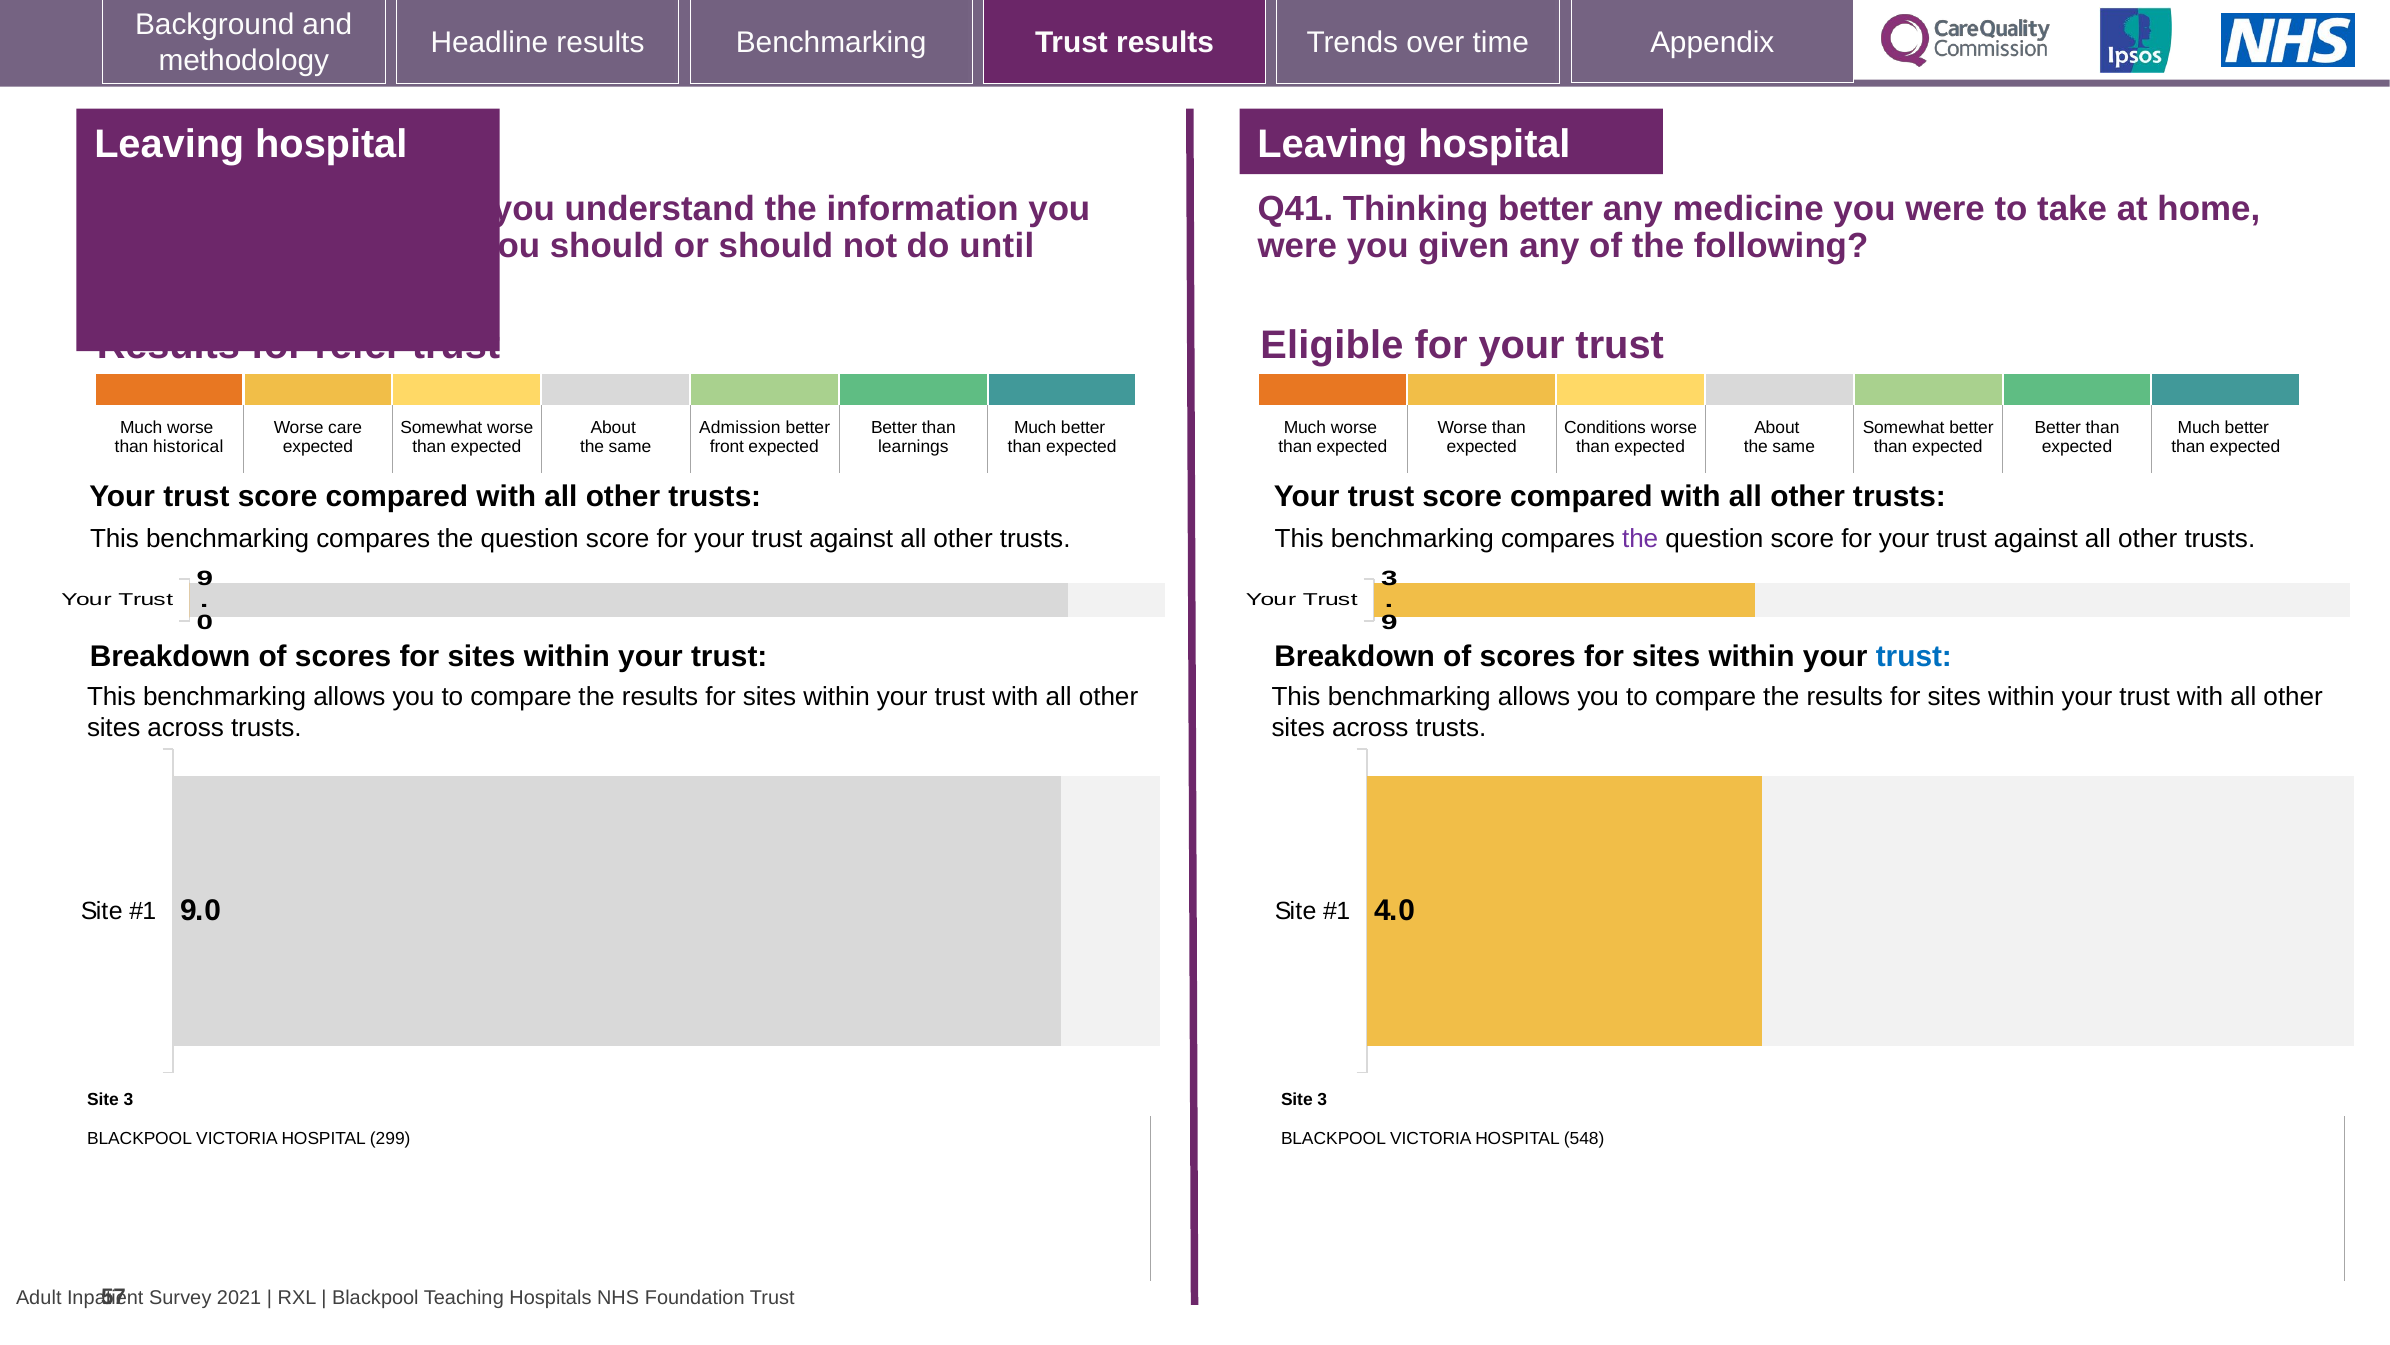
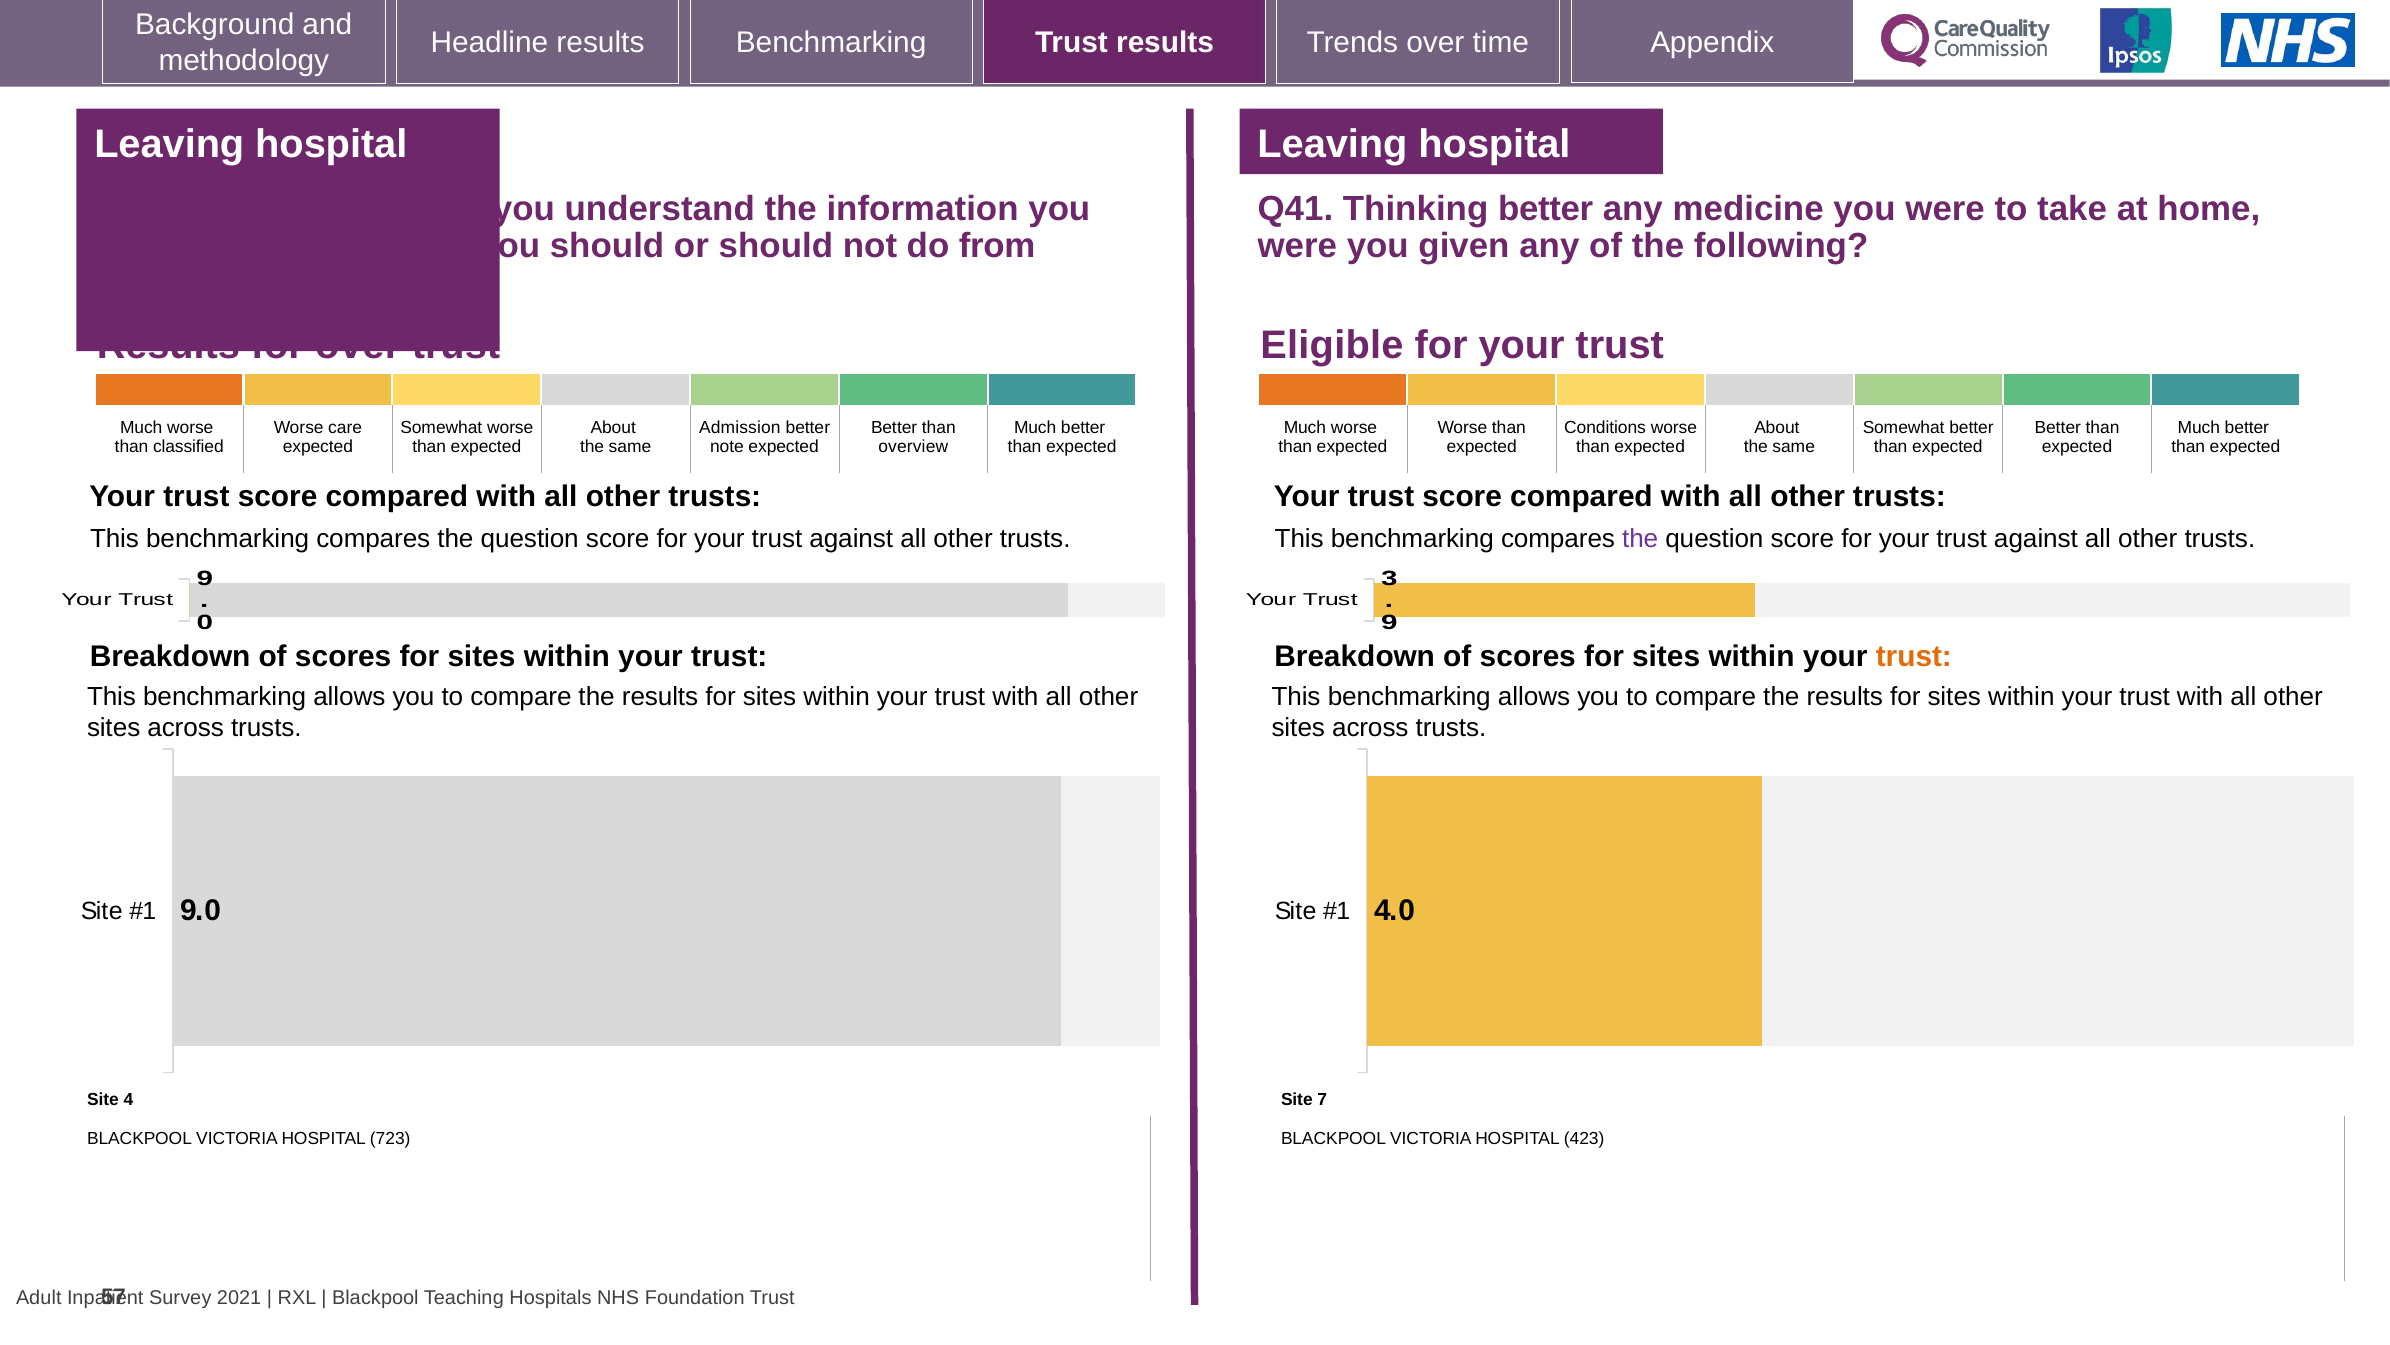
until: until -> from (997, 246)
for refer: refer -> over (358, 346)
historical: historical -> classified (188, 447)
front: front -> note (727, 447)
learnings: learnings -> overview (913, 447)
trust colour: blue -> orange (1914, 656)
3: 3 -> 4 (128, 1099)
3: 3 -> 7 (1322, 1099)
299: 299 -> 723 (390, 1138)
548: 548 -> 423 (1584, 1138)
